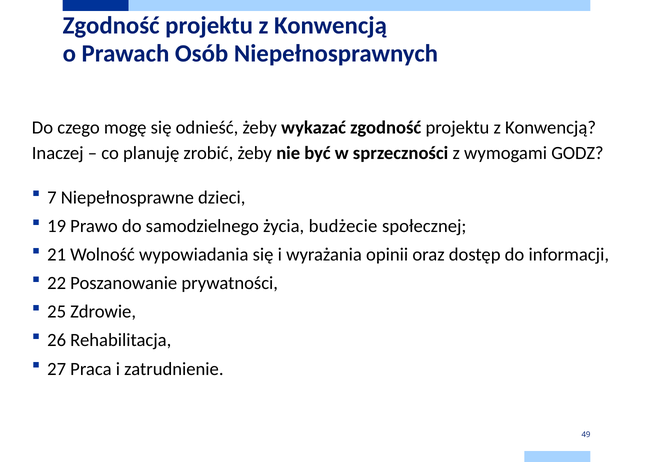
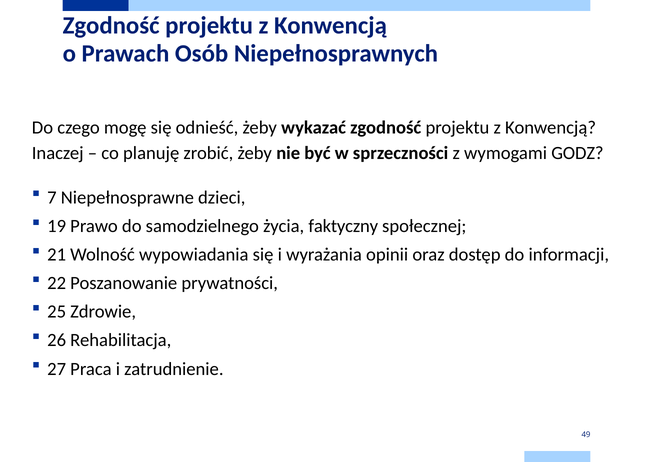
budżecie: budżecie -> faktyczny (343, 226)
